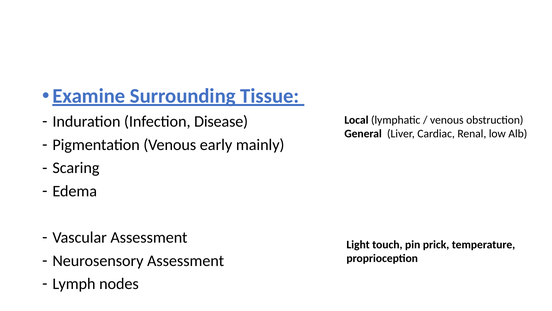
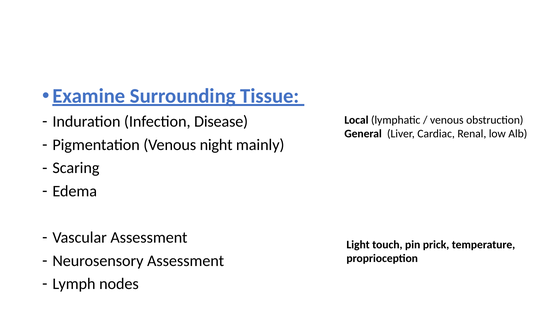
early: early -> night (216, 145)
